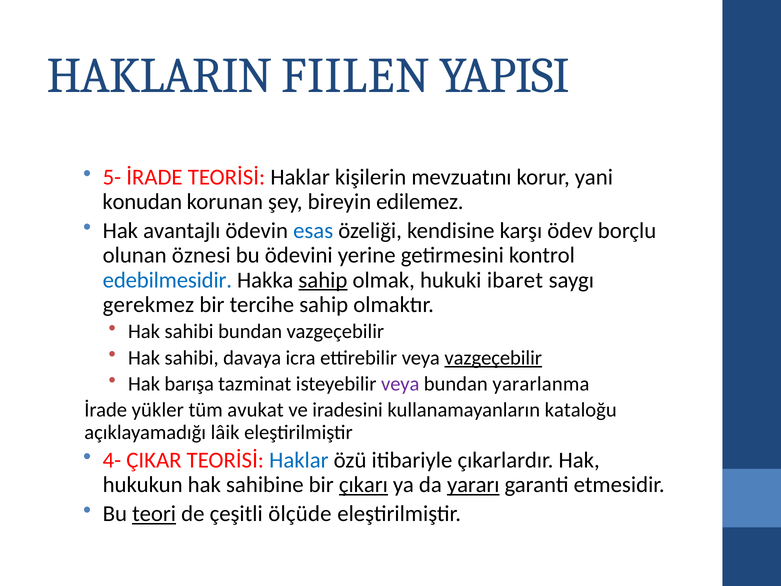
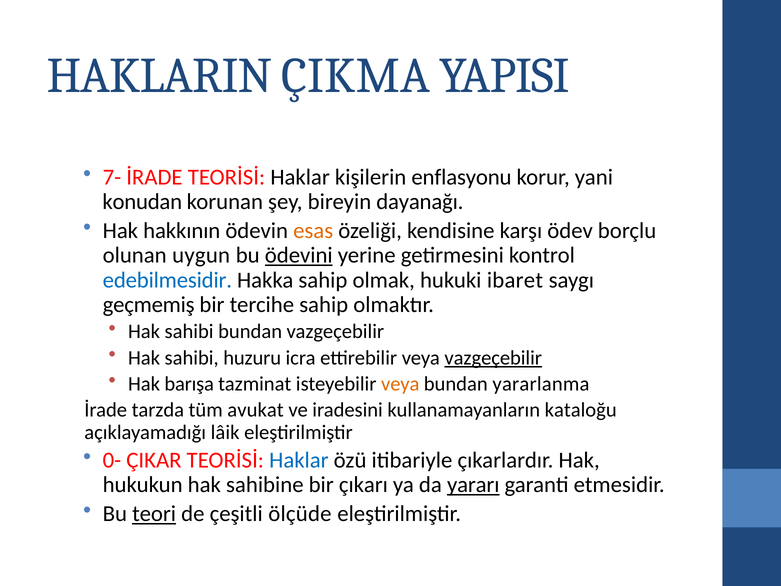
FIILEN: FIILEN -> ÇIKMA (356, 76)
5-: 5- -> 7- (112, 177)
mevzuatını: mevzuatını -> enflasyonu (462, 177)
edilemez: edilemez -> dayanağı (420, 202)
avantajlı: avantajlı -> hakkının (182, 231)
esas colour: blue -> orange (313, 231)
öznesi: öznesi -> uygun (201, 255)
ödevini underline: none -> present (299, 255)
sahip underline: present -> none (323, 280)
gerekmez: gerekmez -> geçmemiş (149, 304)
davaya: davaya -> huzuru (252, 358)
veya colour: purple -> orange (400, 384)
yükler: yükler -> tarzda (158, 410)
4-: 4- -> 0- (112, 460)
çıkarı underline: present -> none (363, 485)
